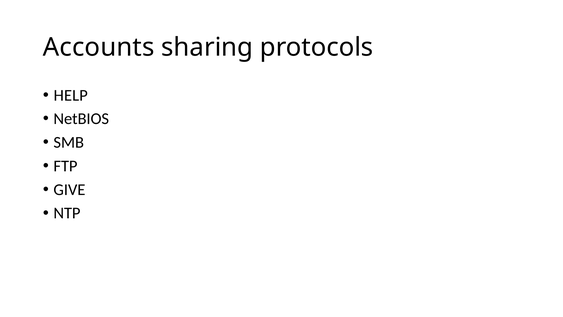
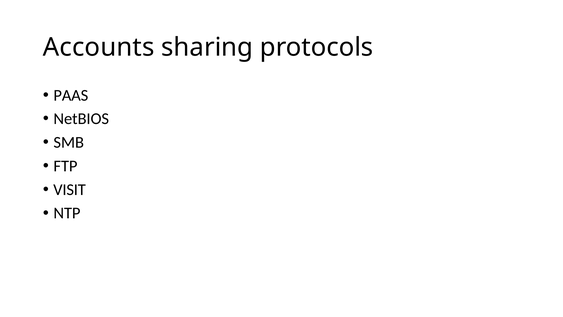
HELP: HELP -> PAAS (71, 95)
GIVE: GIVE -> VISIT (70, 189)
